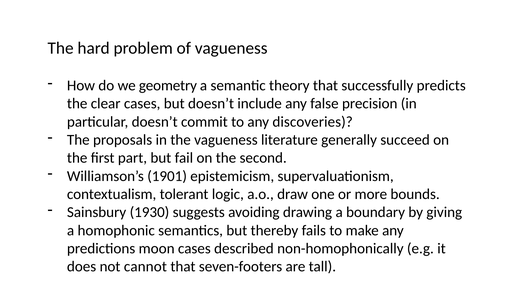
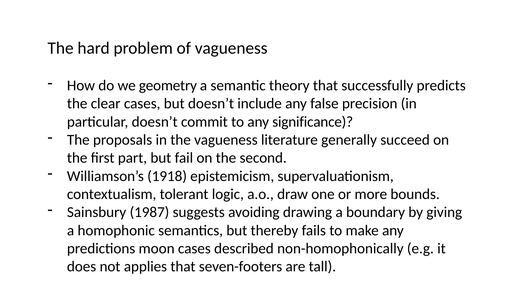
discoveries: discoveries -> significance (313, 122)
1901: 1901 -> 1918 (167, 176)
1930: 1930 -> 1987 (149, 212)
cannot: cannot -> applies (145, 266)
